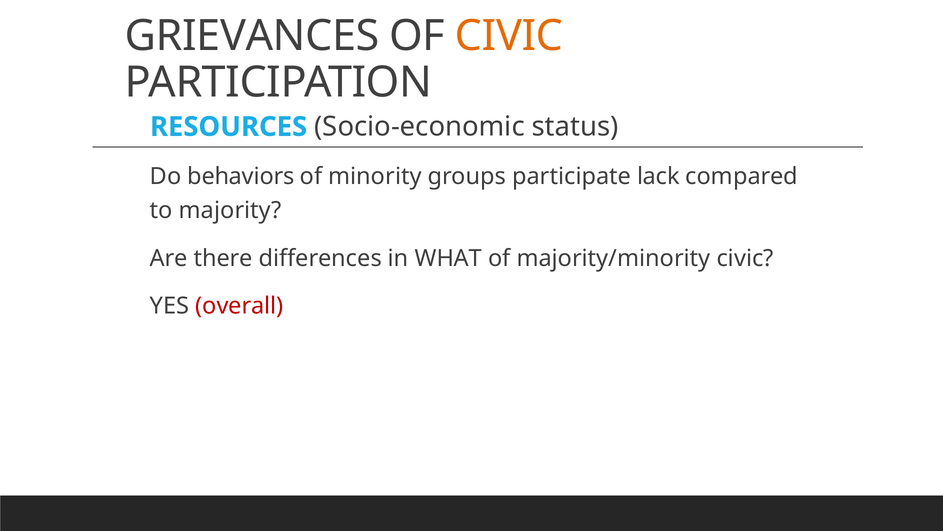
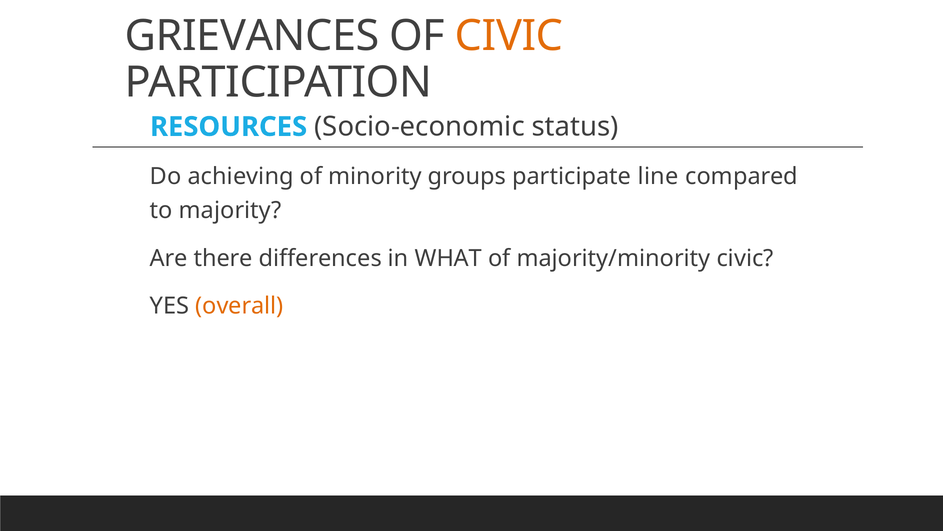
behaviors: behaviors -> achieving (241, 176)
lack: lack -> line (658, 176)
overall colour: red -> orange (239, 306)
